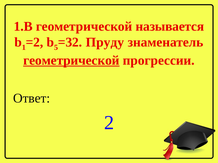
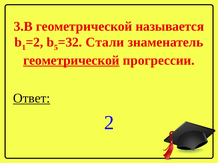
1.В: 1.В -> 3.В (23, 26)
Пруду: Пруду -> Стали (105, 42)
Ответ underline: none -> present (32, 99)
